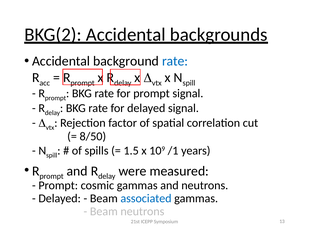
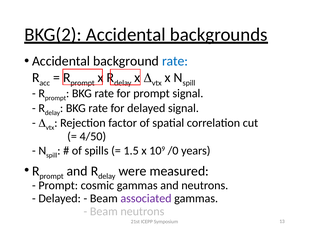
8/50: 8/50 -> 4/50 (93, 136)
/1: /1 -> /0 (173, 151)
associated colour: blue -> purple (146, 198)
